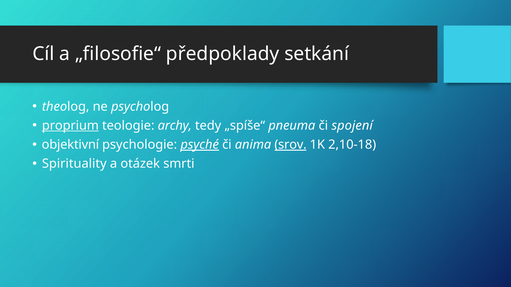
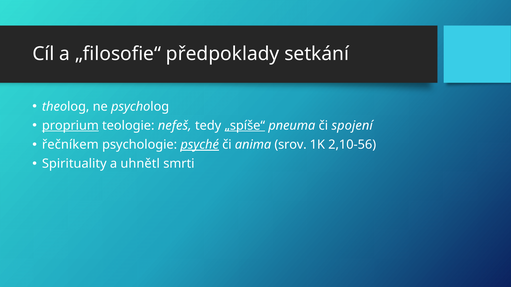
archy: archy -> nefeš (175, 126)
„spíše“ underline: none -> present (245, 126)
objektivní: objektivní -> řečníkem (70, 145)
srov underline: present -> none (291, 145)
2,10-18: 2,10-18 -> 2,10-56 (352, 145)
otázek: otázek -> uhnětl (140, 164)
